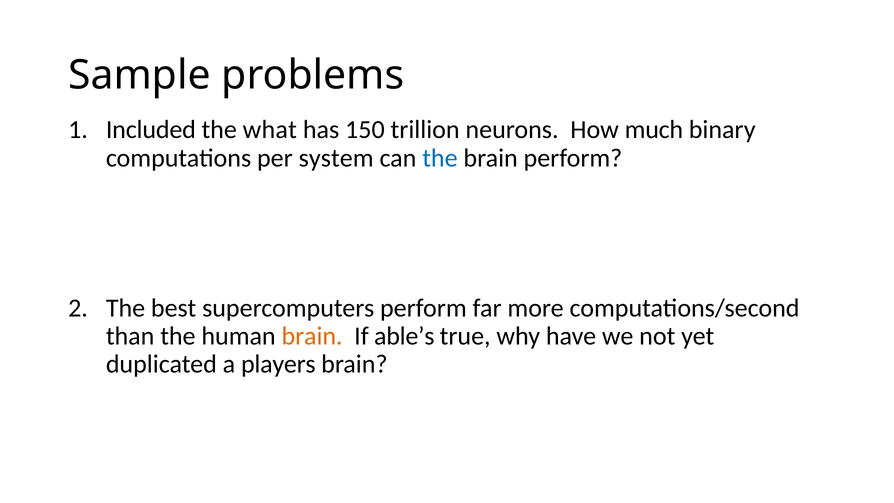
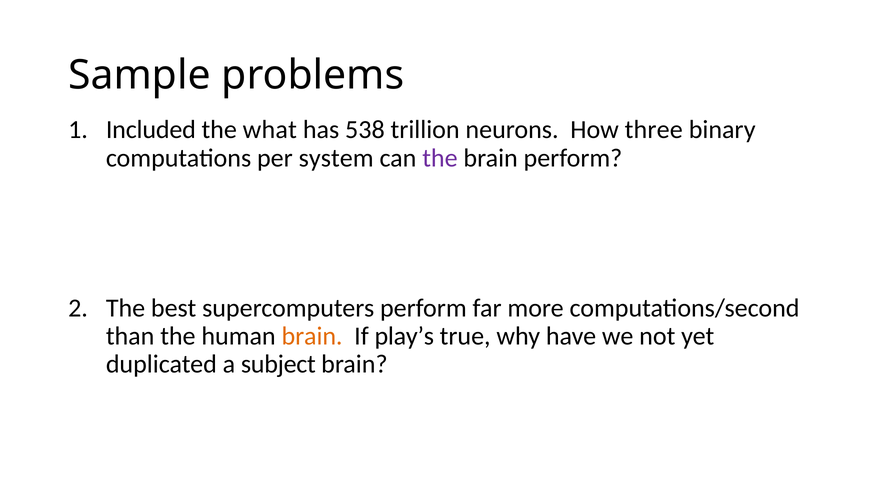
150: 150 -> 538 (365, 130)
much: much -> three (654, 130)
the colour: blue -> purple (440, 158)
able’s: able’s -> play’s (404, 336)
players: players -> subject (278, 364)
